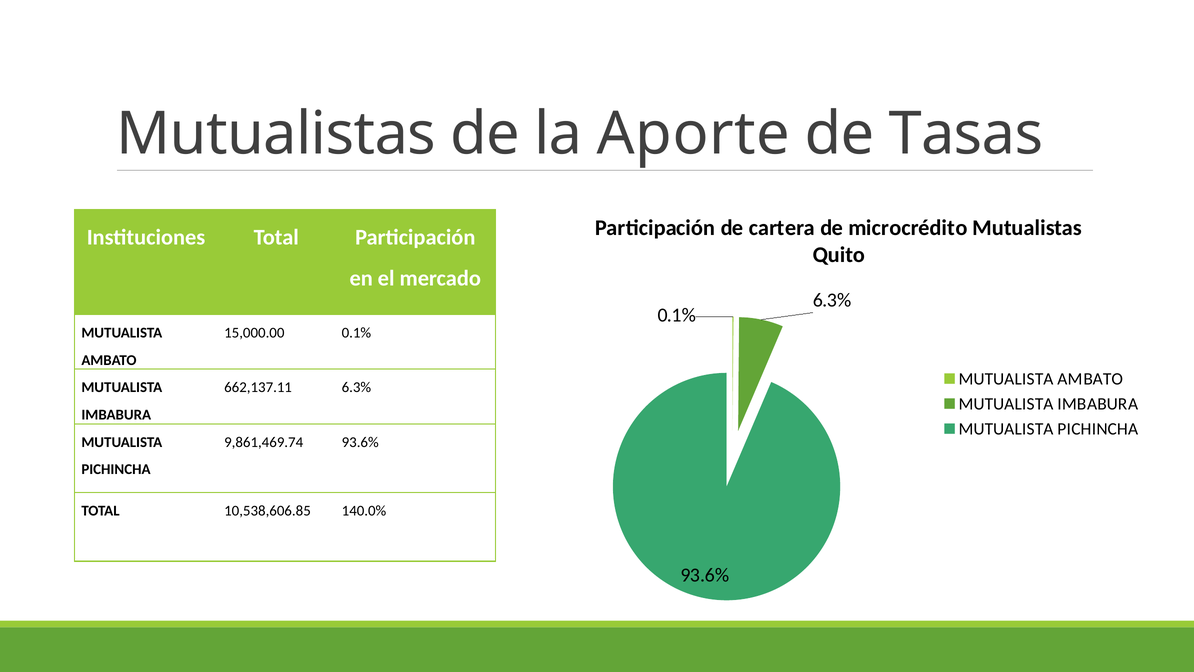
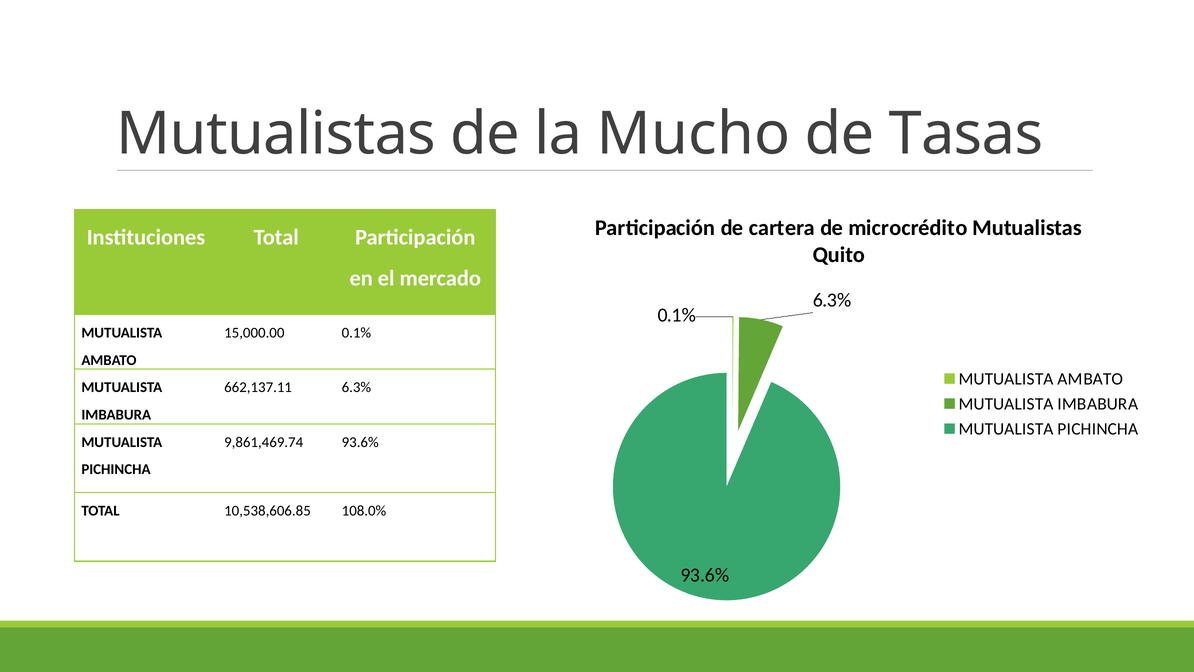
Aporte: Aporte -> Mucho (693, 134)
140.0%: 140.0% -> 108.0% (364, 511)
